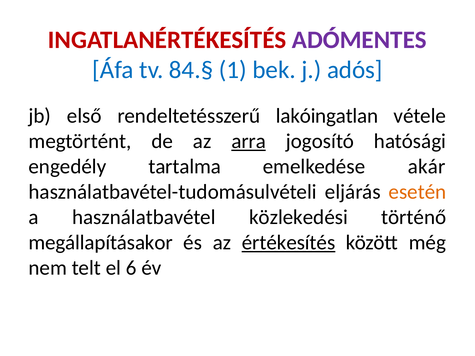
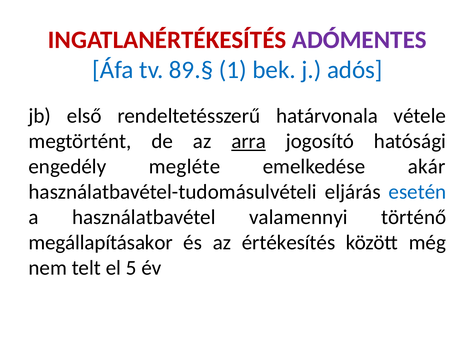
84.§: 84.§ -> 89.§ (191, 70)
lakóingatlan: lakóingatlan -> határvonala (327, 116)
tartalma: tartalma -> megléte (184, 167)
esetén colour: orange -> blue (417, 192)
közlekedési: közlekedési -> valamennyi (298, 217)
értékesítés underline: present -> none (289, 243)
6: 6 -> 5 (131, 268)
